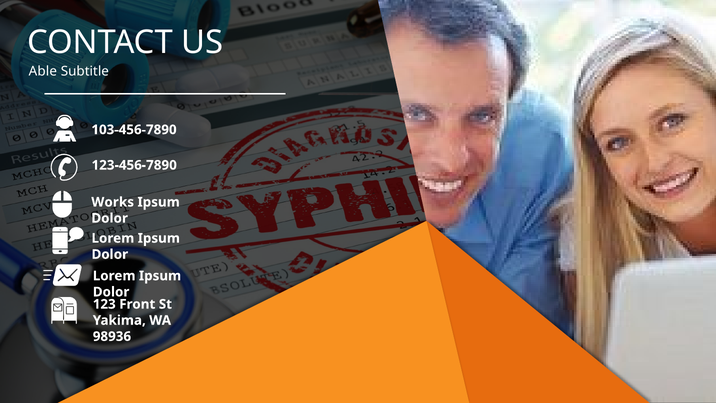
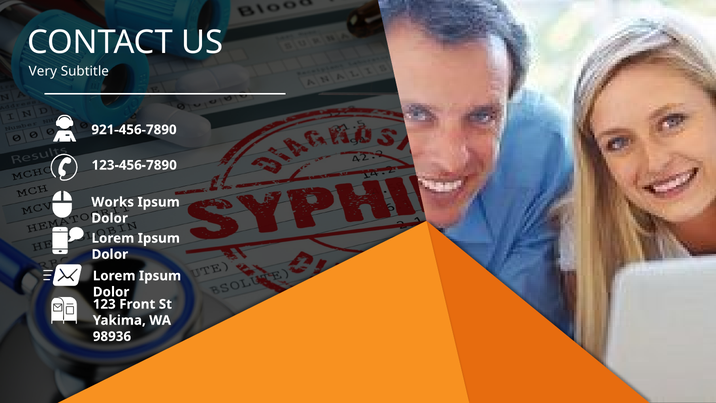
Able: Able -> Very (43, 71)
103-456-7890: 103-456-7890 -> 921-456-7890 (134, 130)
